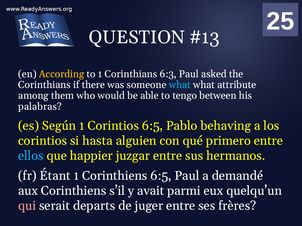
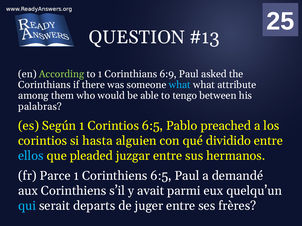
According colour: yellow -> light green (62, 74)
6:3: 6:3 -> 6:9 (168, 74)
behaving: behaving -> preached (226, 126)
primero: primero -> dividido (228, 141)
happier: happier -> pleaded (91, 156)
Étant: Étant -> Parce (55, 176)
qui colour: pink -> light blue (27, 206)
